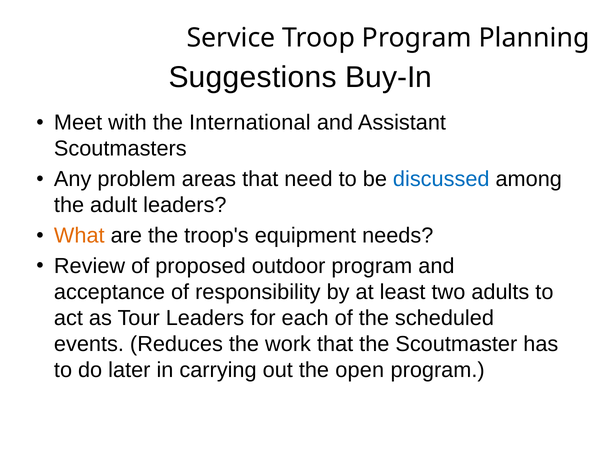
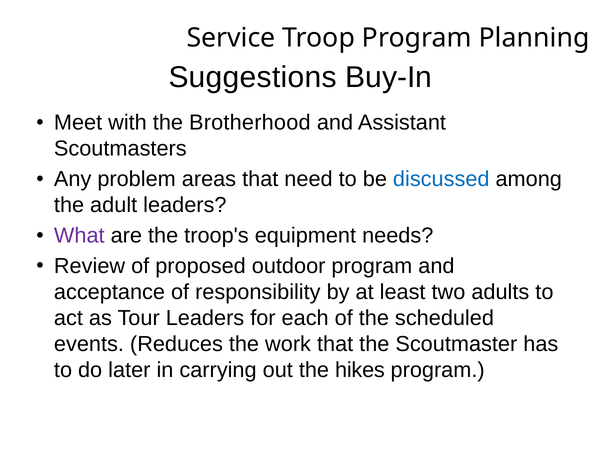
International: International -> Brotherhood (250, 123)
What colour: orange -> purple (79, 235)
open: open -> hikes (360, 370)
